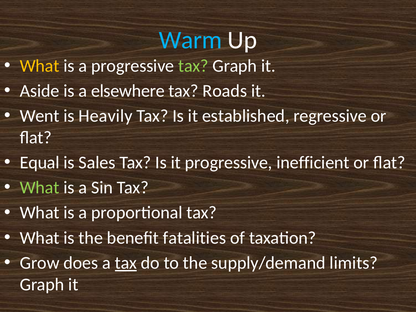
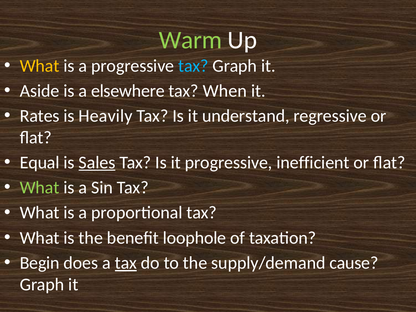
Warm colour: light blue -> light green (190, 40)
tax colour: light green -> light blue (193, 66)
Roads: Roads -> When (225, 91)
Went: Went -> Rates (40, 116)
established: established -> understand (246, 116)
Sales underline: none -> present (97, 163)
fatalities: fatalities -> loophole (195, 238)
Grow: Grow -> Begin (40, 263)
limits: limits -> cause (354, 263)
